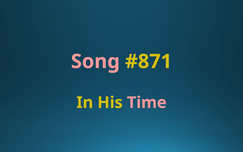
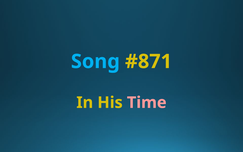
Song colour: pink -> light blue (95, 61)
